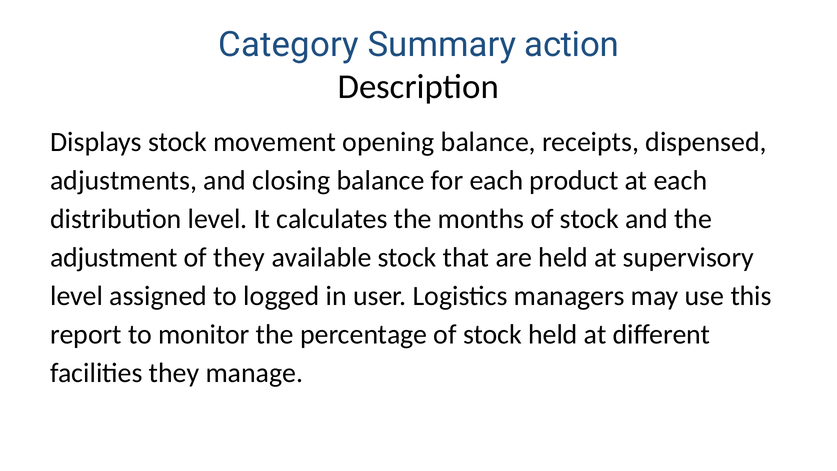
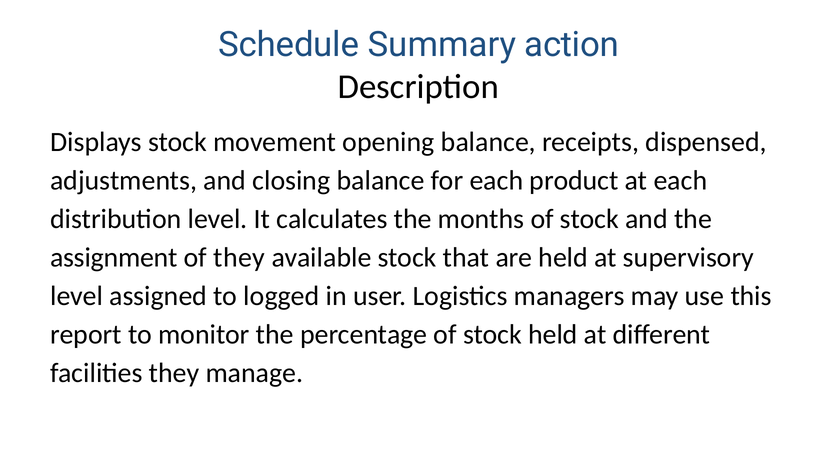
Category: Category -> Schedule (289, 45)
adjustment: adjustment -> assignment (114, 257)
